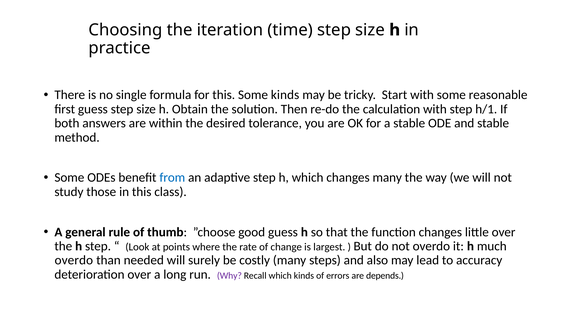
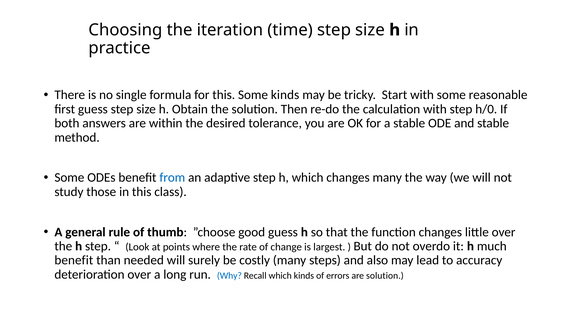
h/1: h/1 -> h/0 (486, 109)
overdo: overdo -> benefit (74, 261)
Why colour: purple -> blue (229, 276)
are depends: depends -> solution (385, 276)
